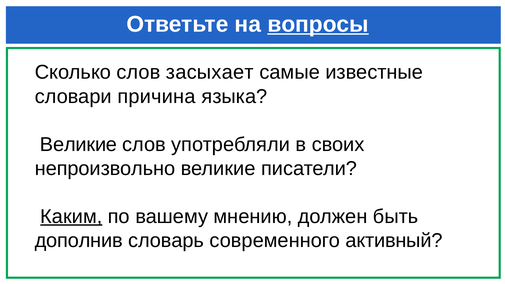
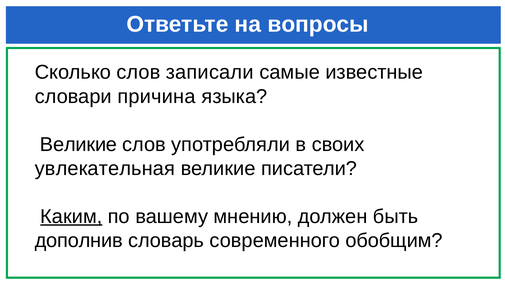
вопросы underline: present -> none (318, 24)
засыхает: засыхает -> записали (210, 72)
непроизвольно: непроизвольно -> увлекательная (105, 169)
активный: активный -> обобщим (394, 241)
